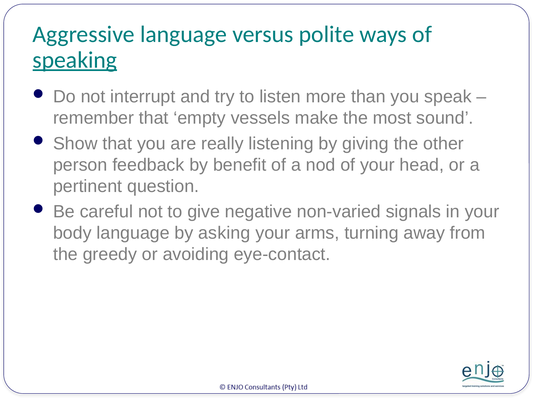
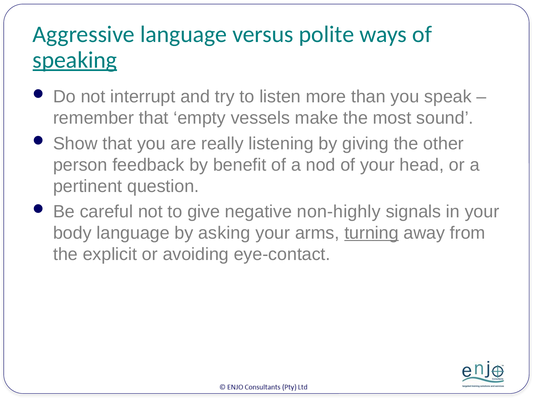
non-varied: non-varied -> non-highly (339, 212)
turning underline: none -> present (372, 233)
greedy: greedy -> explicit (110, 255)
